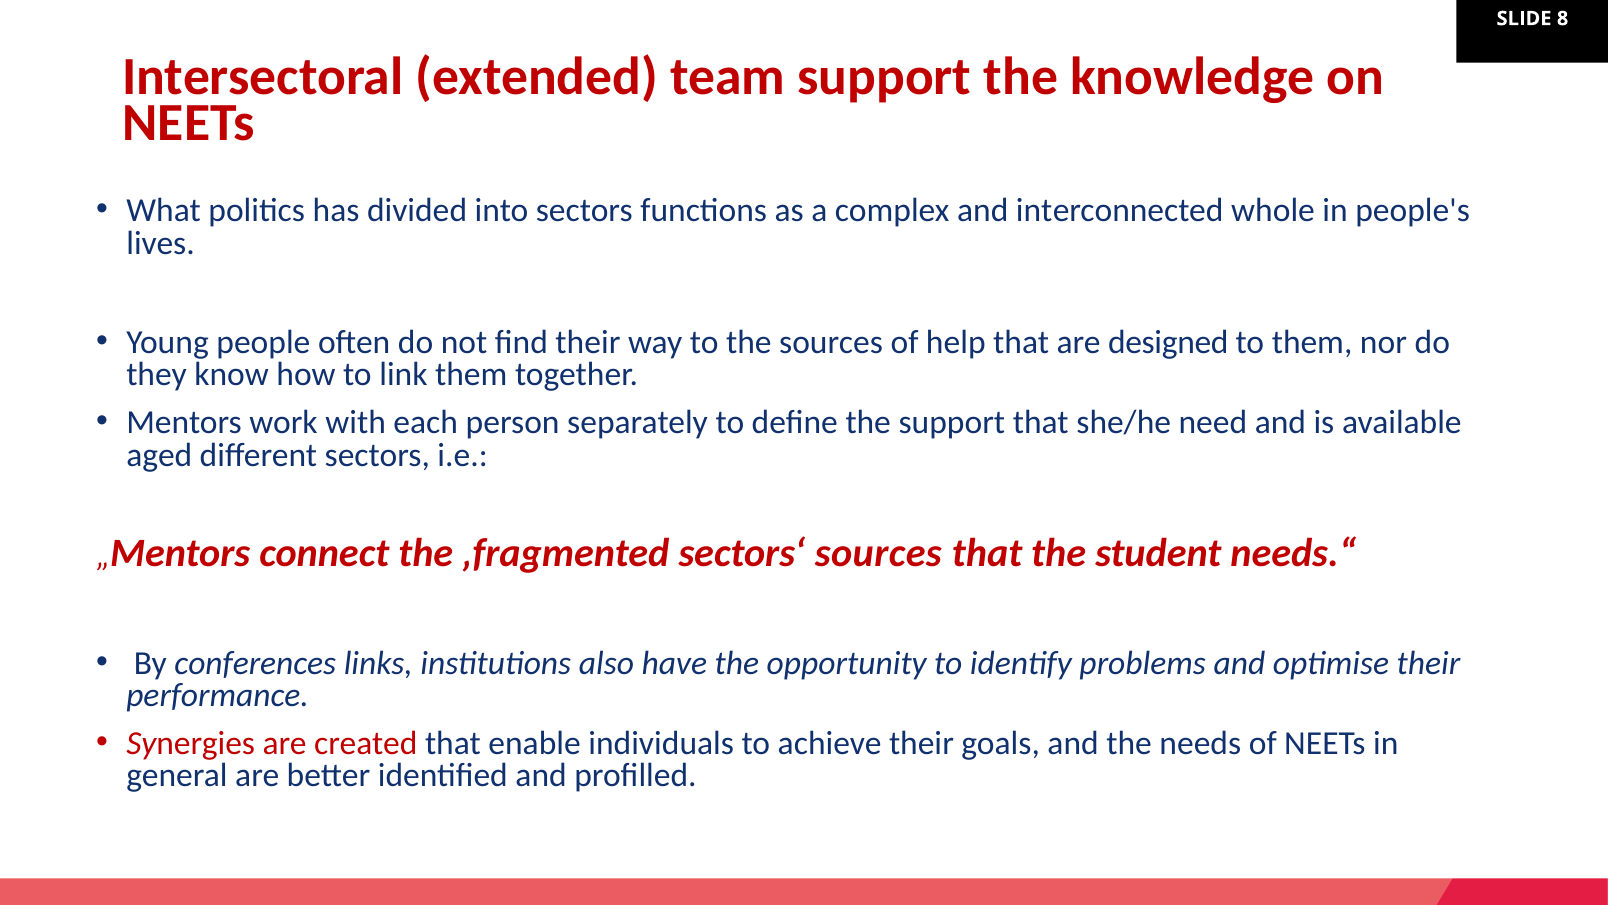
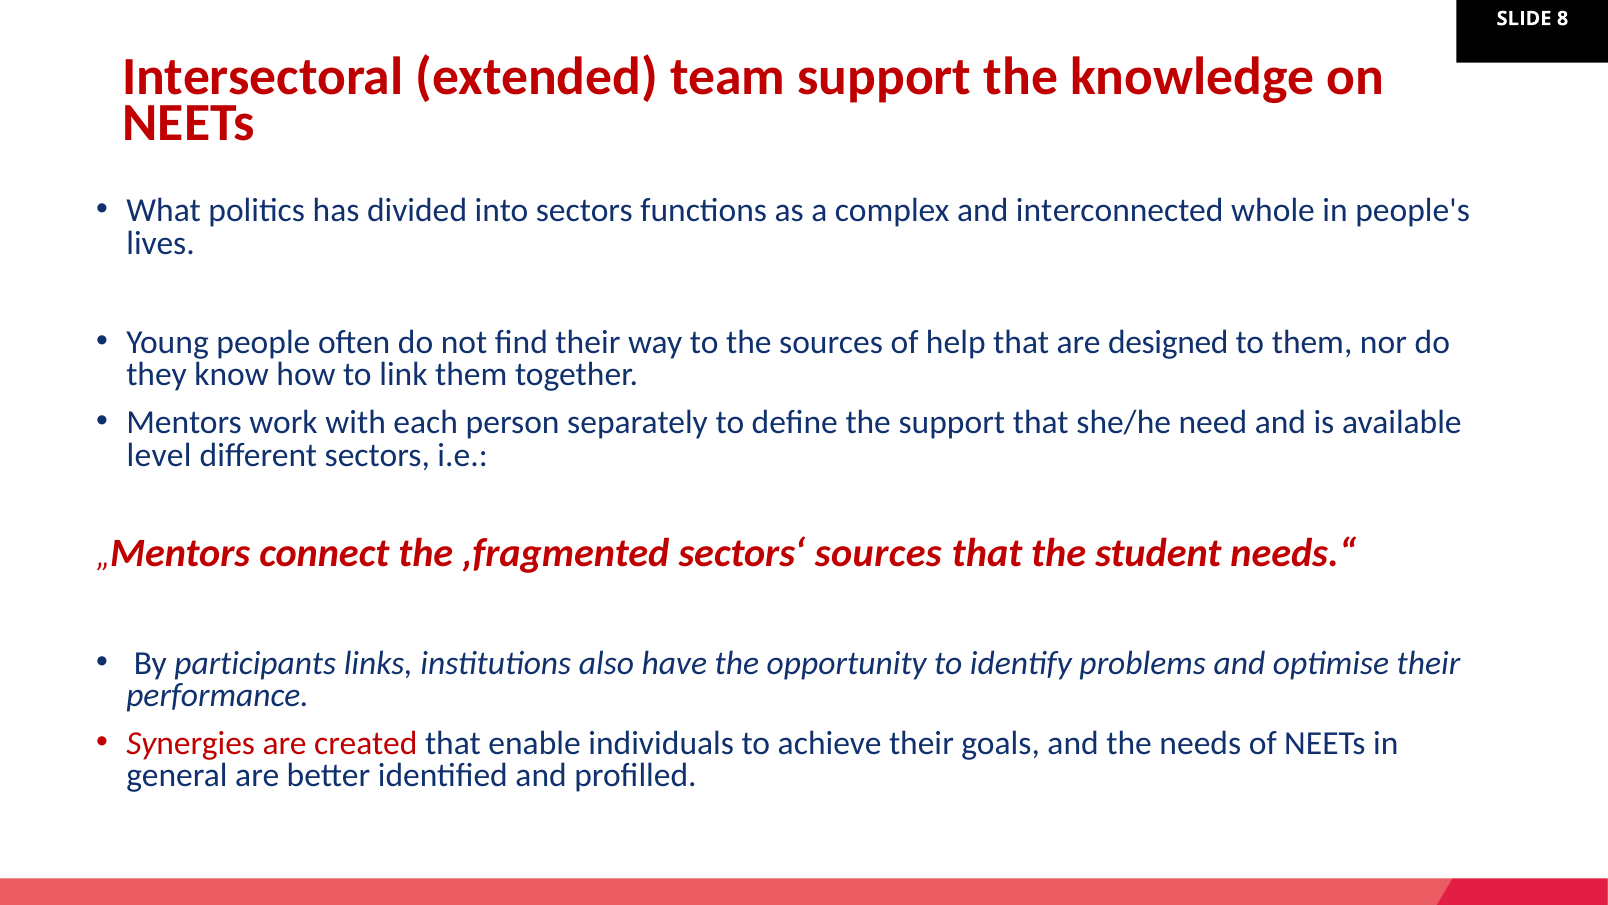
aged: aged -> level (159, 455)
conferences: conferences -> participants (255, 663)
